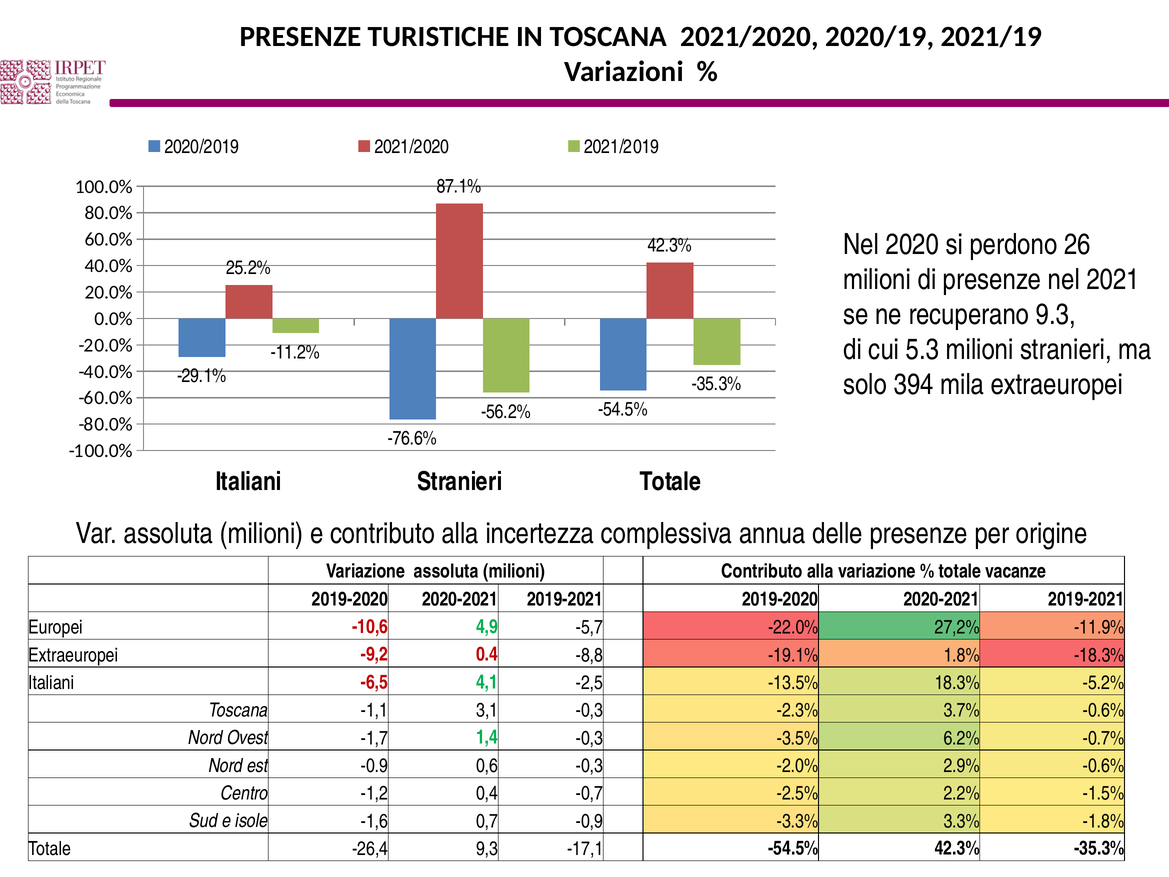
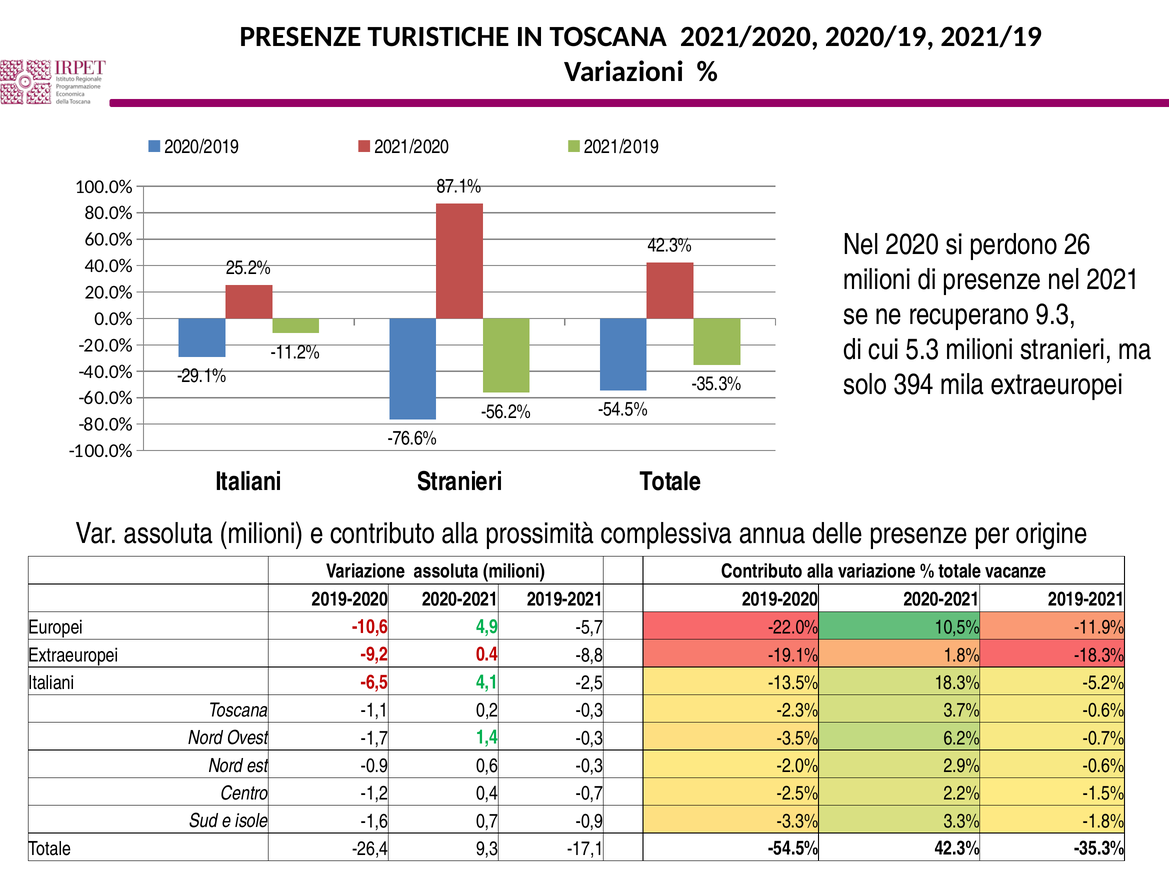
incertezza: incertezza -> prossimità (540, 533)
27,2%: 27,2% -> 10,5% (957, 627)
3,1: 3,1 -> 0,2 (487, 710)
